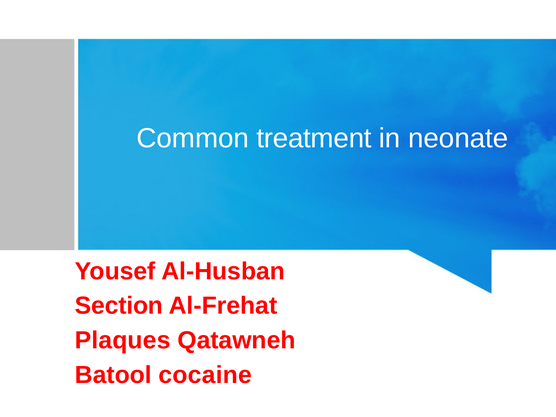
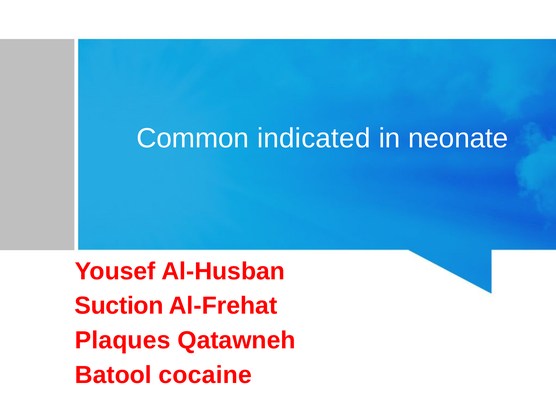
treatment: treatment -> indicated (314, 138)
Section: Section -> Suction (119, 306)
